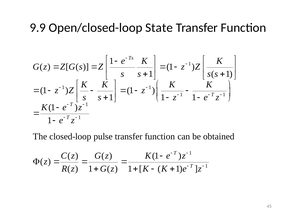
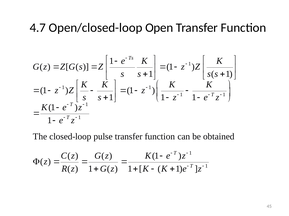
9.9: 9.9 -> 4.7 (38, 28)
State: State -> Open (159, 28)
